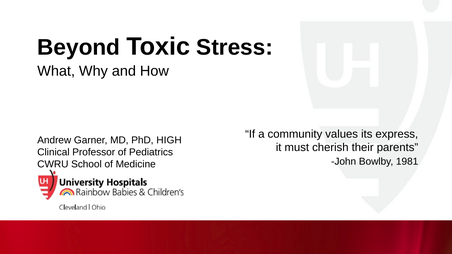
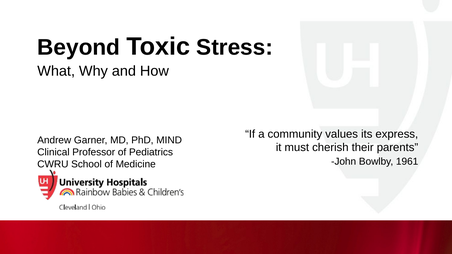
HIGH: HIGH -> MIND (169, 140)
1981: 1981 -> 1961 (407, 162)
